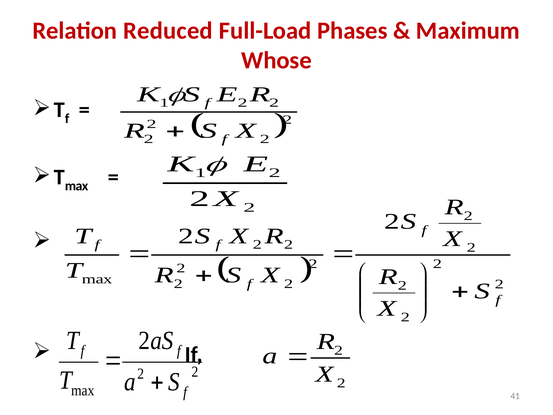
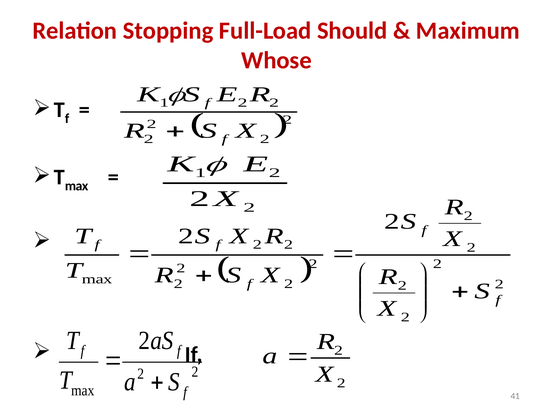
Reduced: Reduced -> Stopping (168, 31)
Phases: Phases -> Should (352, 31)
